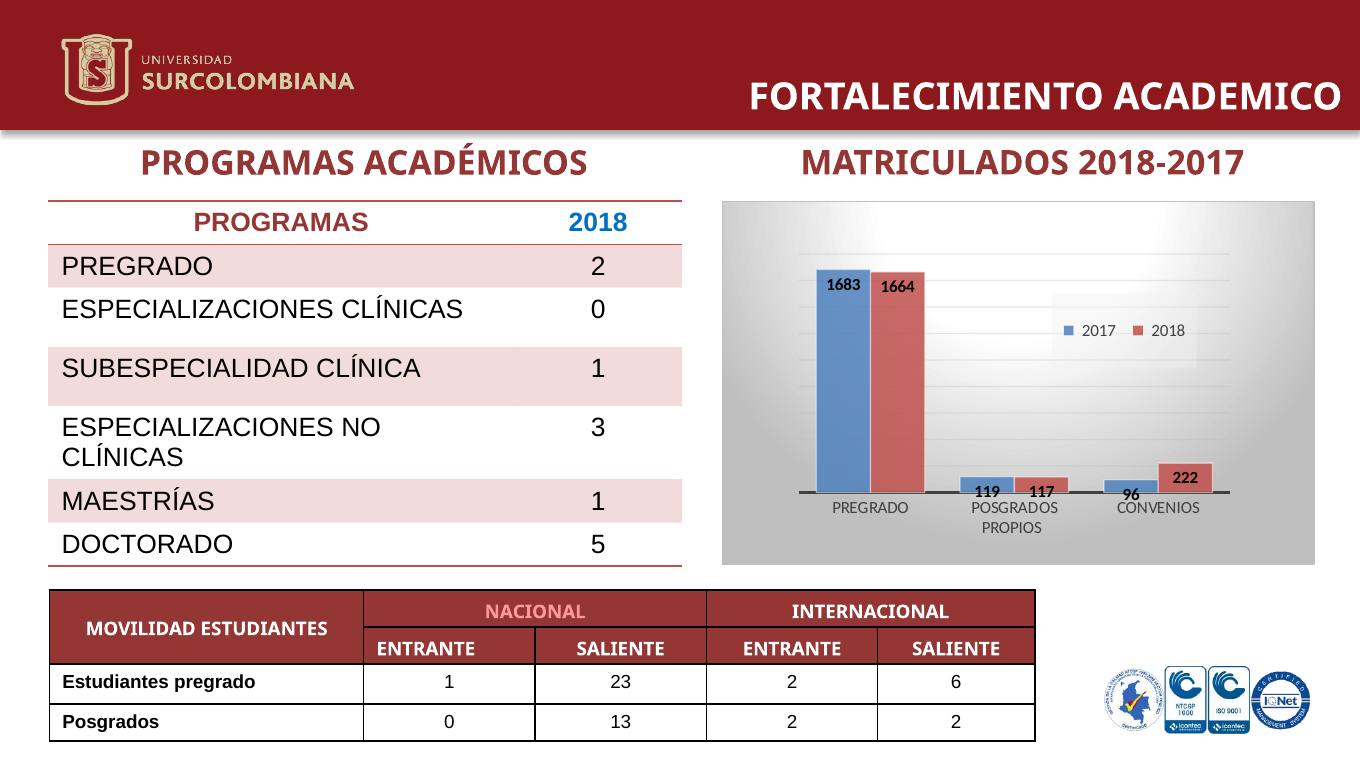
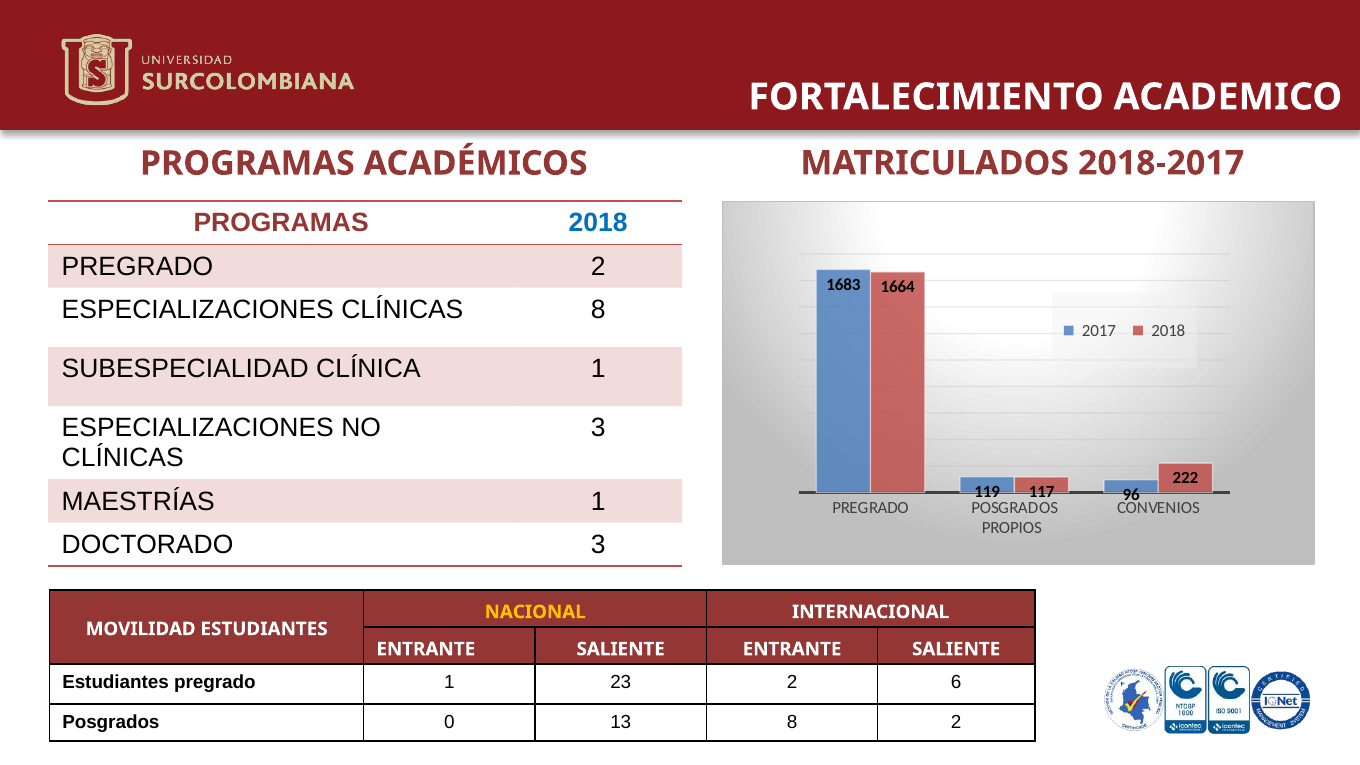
CLÍNICAS 0: 0 -> 8 (598, 310)
DOCTORADO 5: 5 -> 3 (598, 545)
NACIONAL colour: pink -> yellow (535, 612)
13 2: 2 -> 8 (792, 722)
